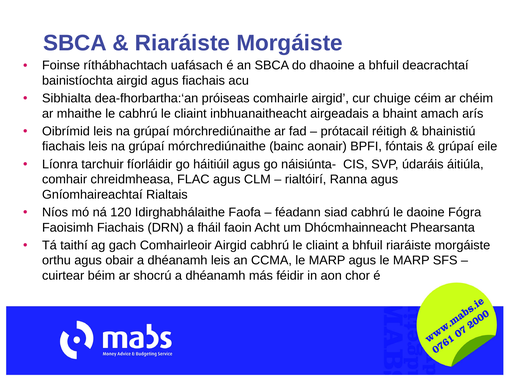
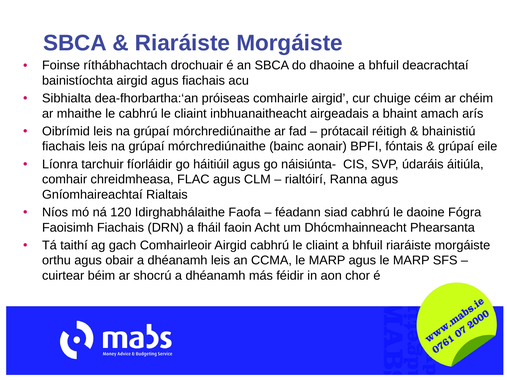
uafásach: uafásach -> drochuair (197, 65)
